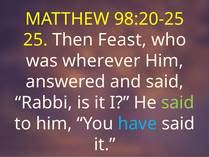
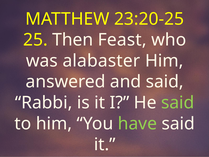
98:20-25: 98:20-25 -> 23:20-25 (149, 19)
wherever: wherever -> alabaster (101, 61)
have colour: light blue -> light green (137, 123)
